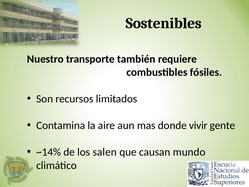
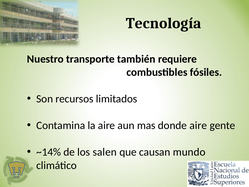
Sostenibles: Sostenibles -> Tecnología (164, 23)
donde vivir: vivir -> aire (198, 125)
